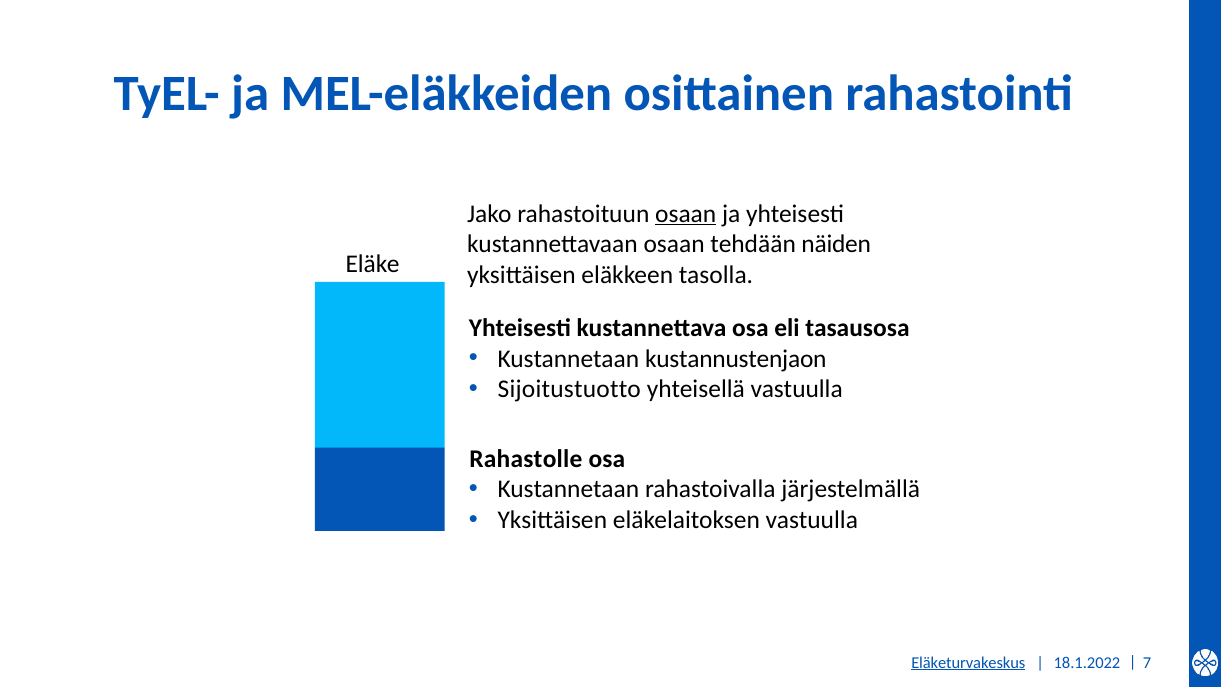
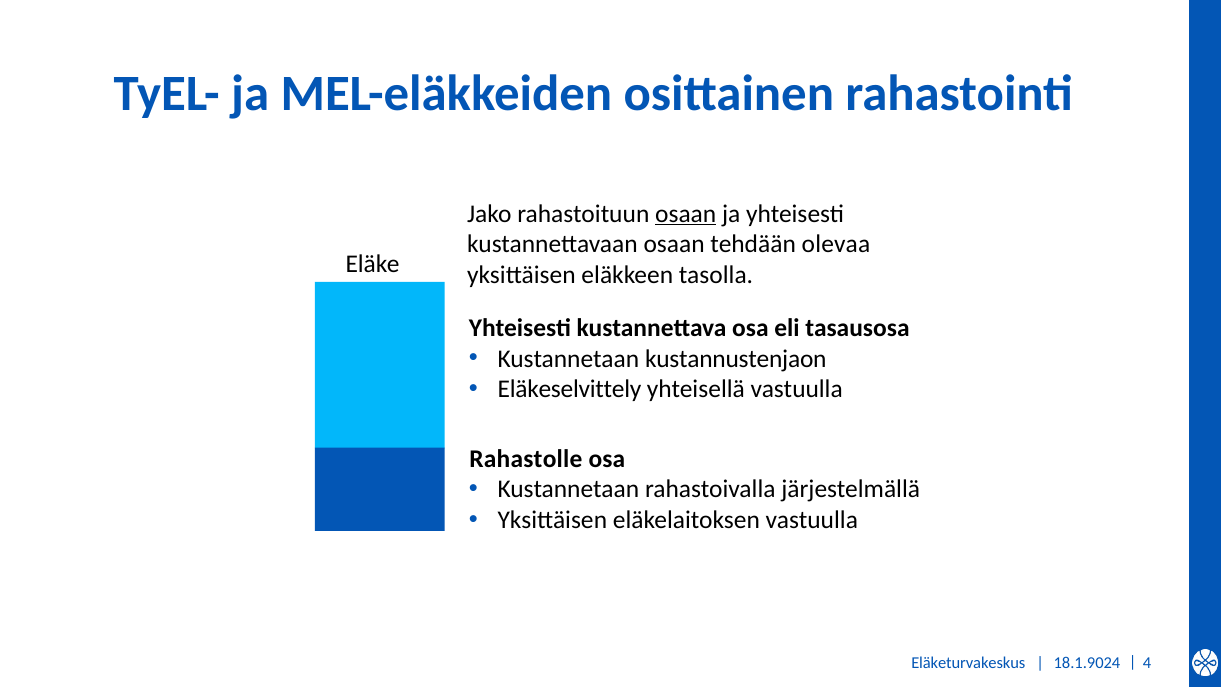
näiden: näiden -> olevaa (836, 244)
Sijoitustuotto: Sijoitustuotto -> Eläkeselvittely (569, 389)
Eläketurvakeskus underline: present -> none (968, 663)
7: 7 -> 4 (1147, 663)
18.1.2022: 18.1.2022 -> 18.1.9024 (1087, 663)
